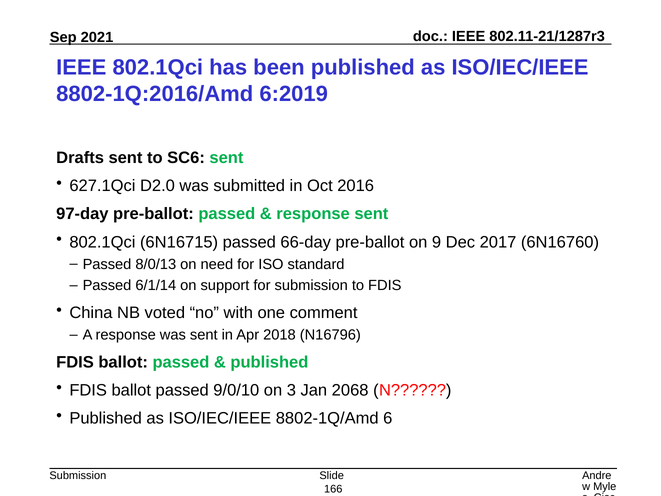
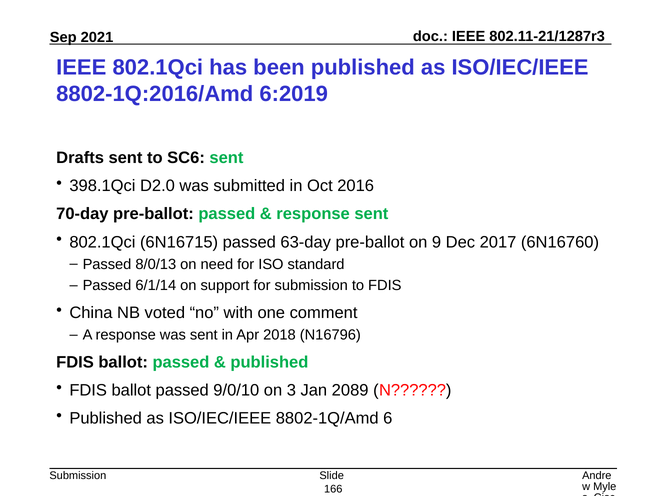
627.1Qci: 627.1Qci -> 398.1Qci (102, 186)
97-day: 97-day -> 70-day (82, 214)
66-day: 66-day -> 63-day (306, 242)
2068: 2068 -> 2089 (350, 390)
